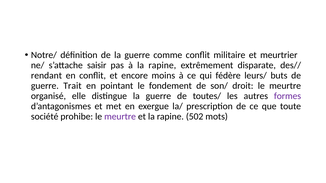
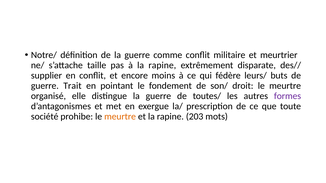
saisir: saisir -> taille (97, 65)
rendant: rendant -> supplier (46, 76)
meurtre colour: purple -> orange (120, 117)
502: 502 -> 203 (195, 117)
